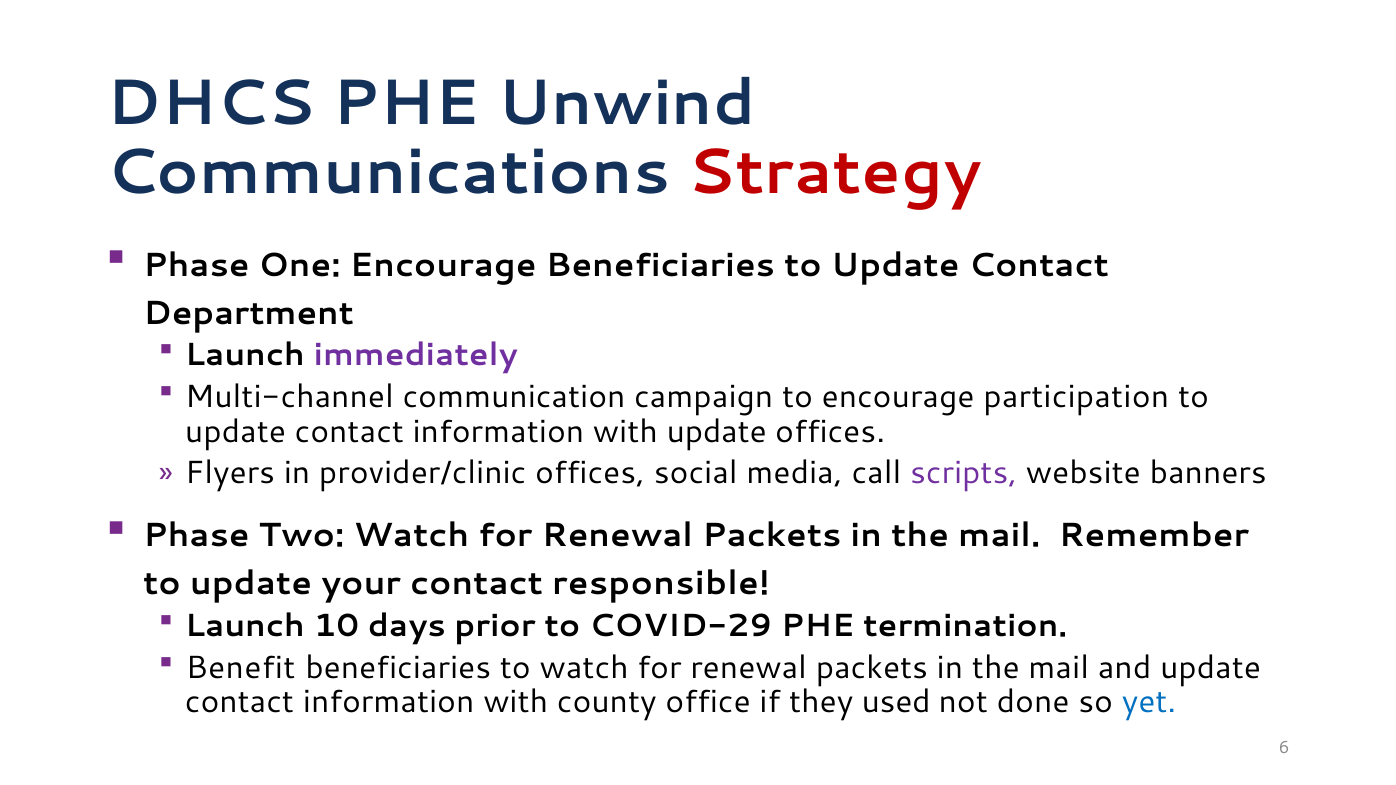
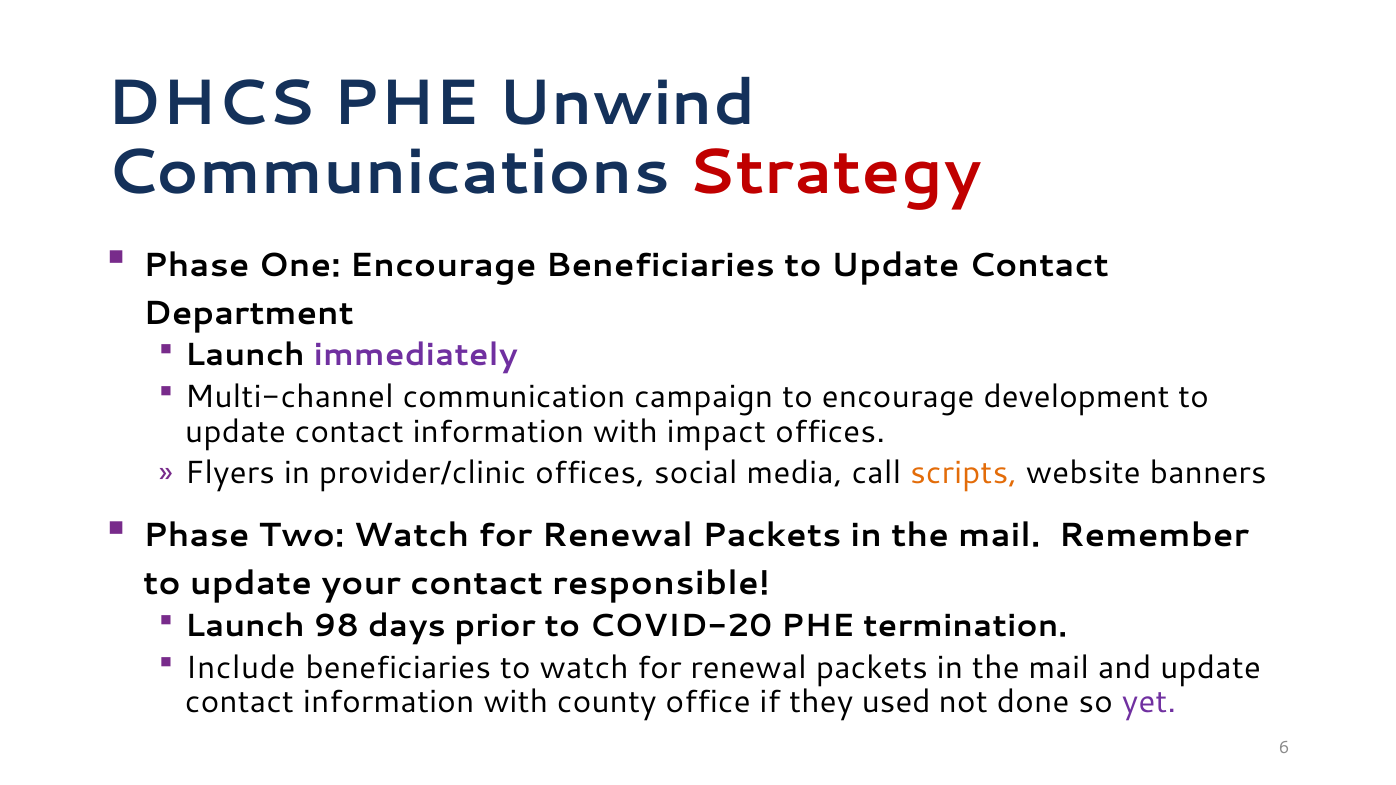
participation: participation -> development (1076, 397)
with update: update -> impact (716, 432)
scripts colour: purple -> orange (964, 473)
10: 10 -> 98 (336, 626)
COVID-29: COVID-29 -> COVID-20 (681, 626)
Benefit: Benefit -> Include (241, 668)
yet colour: blue -> purple (1149, 702)
